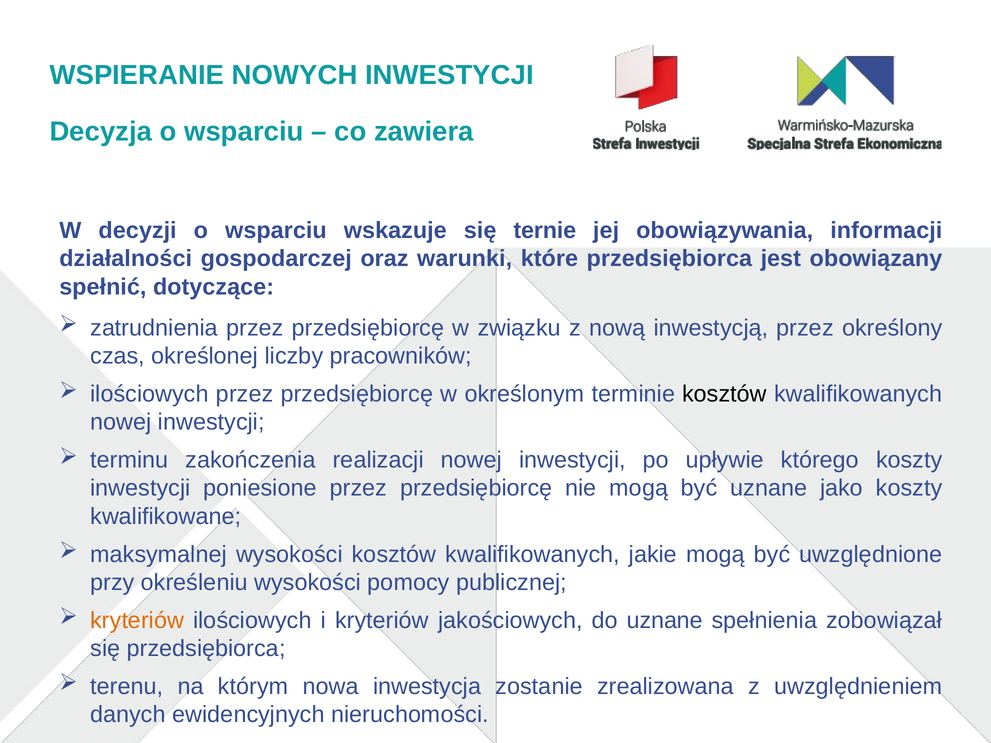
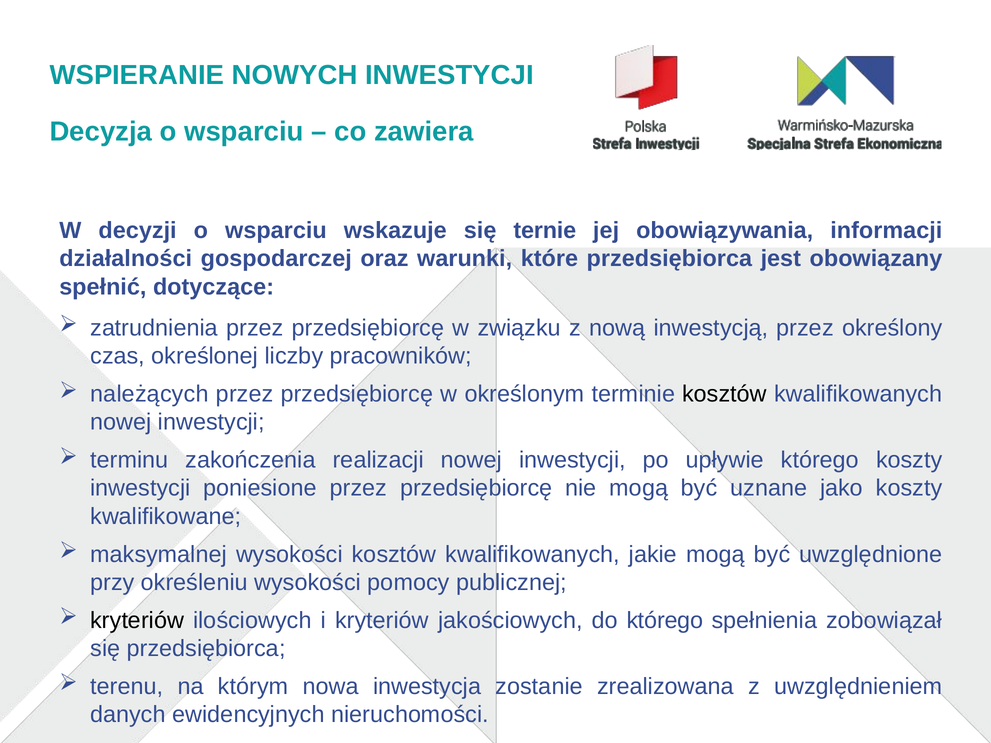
ilościowych: ilościowych -> należących (149, 394)
kryteriów colour: orange -> black (137, 621)
do uznane: uznane -> którego (665, 621)
